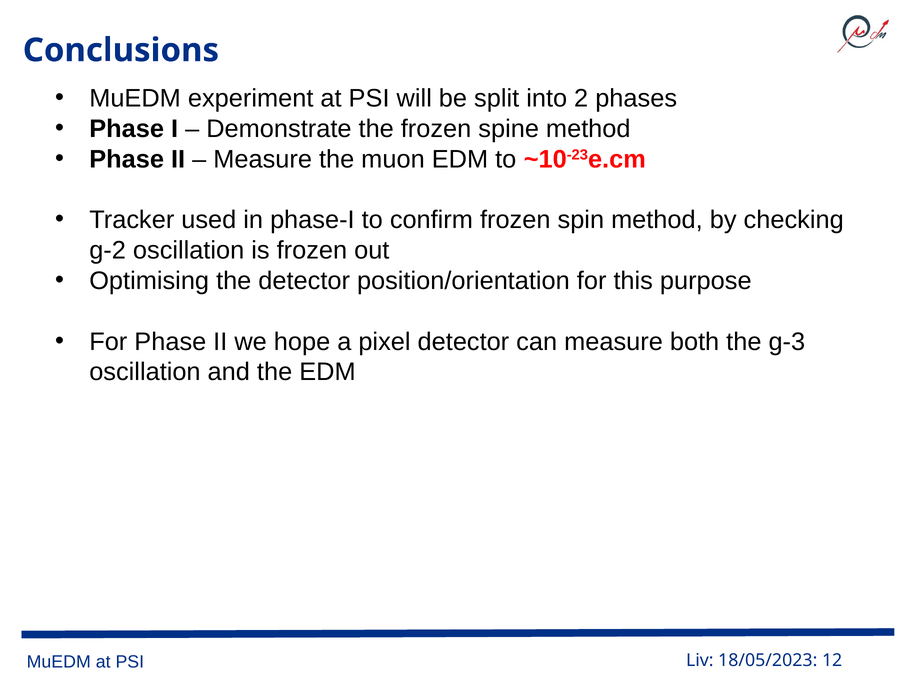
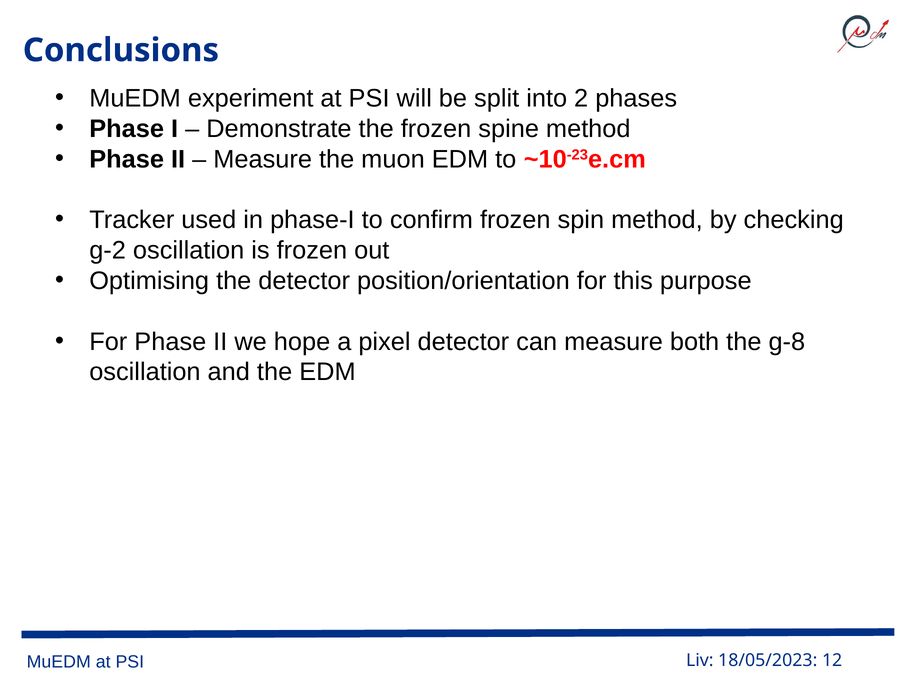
g-3: g-3 -> g-8 (787, 342)
